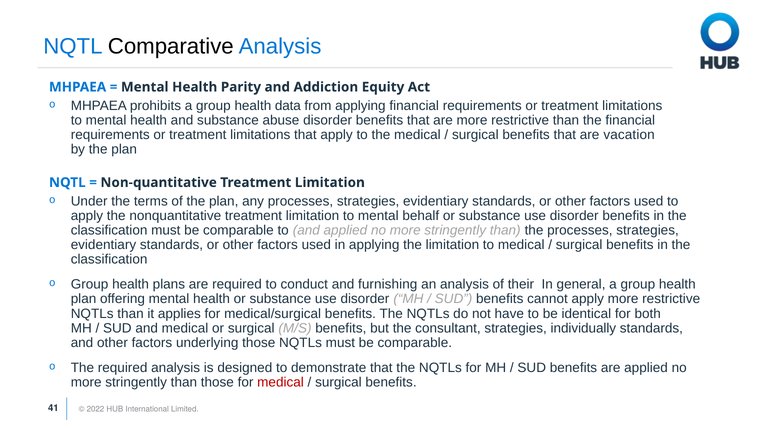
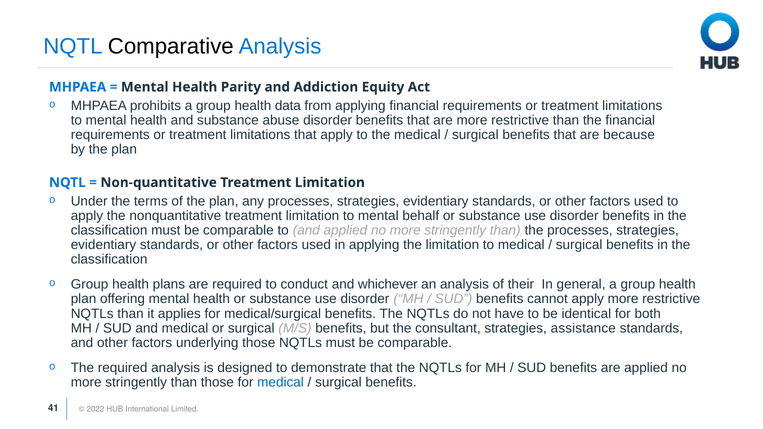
vacation: vacation -> because (629, 135)
furnishing: furnishing -> whichever (388, 284)
individually: individually -> assistance (583, 328)
medical colour: red -> blue (281, 382)
